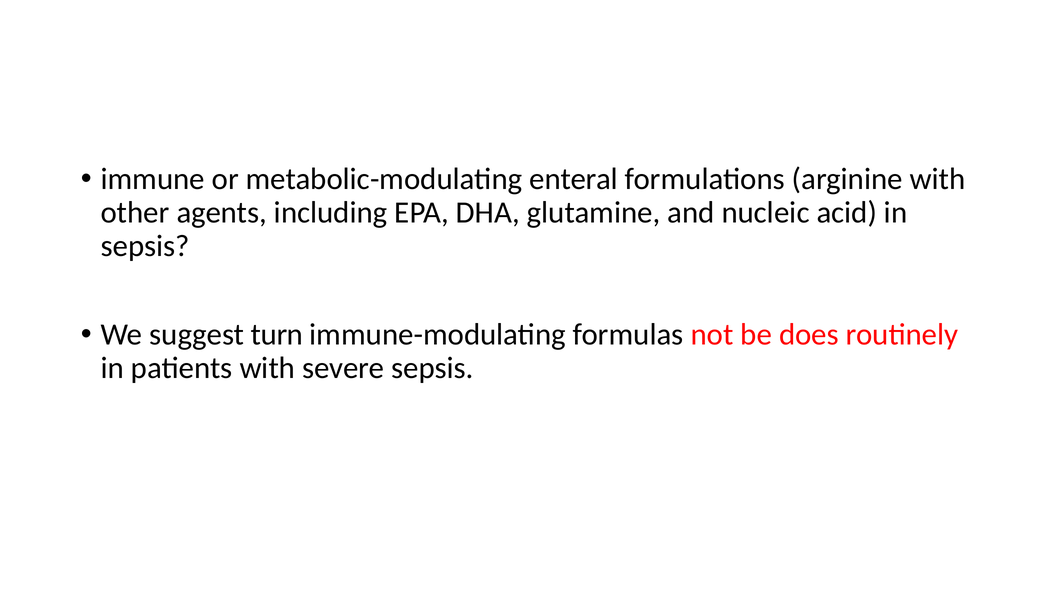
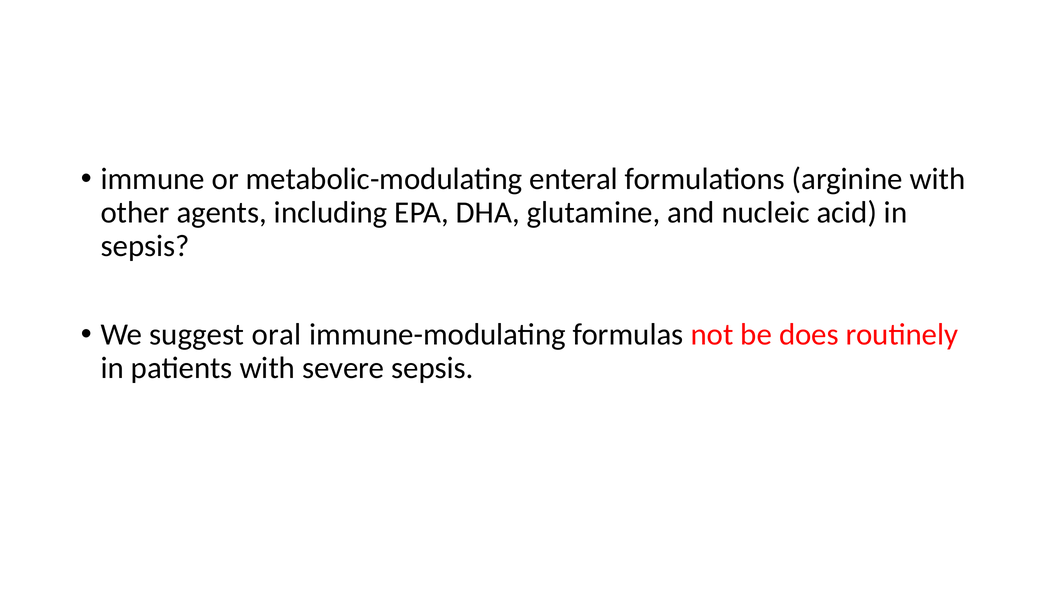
turn: turn -> oral (277, 335)
